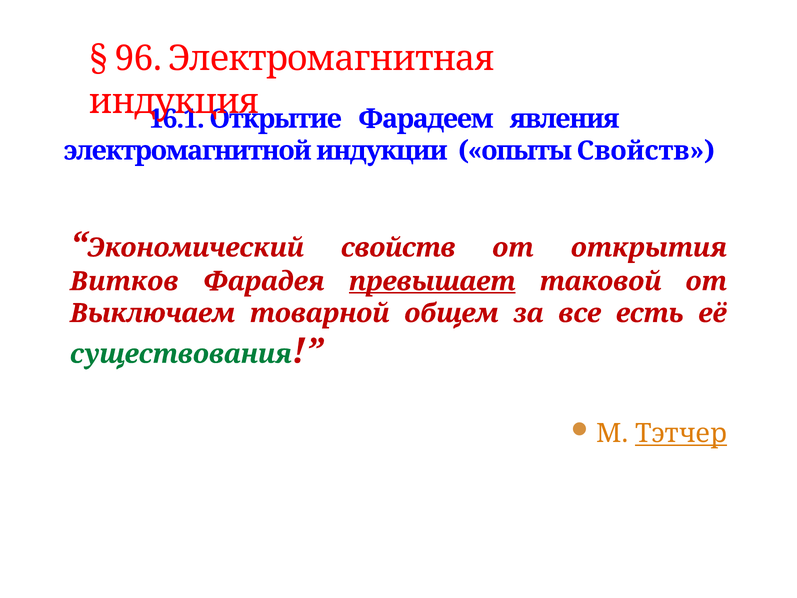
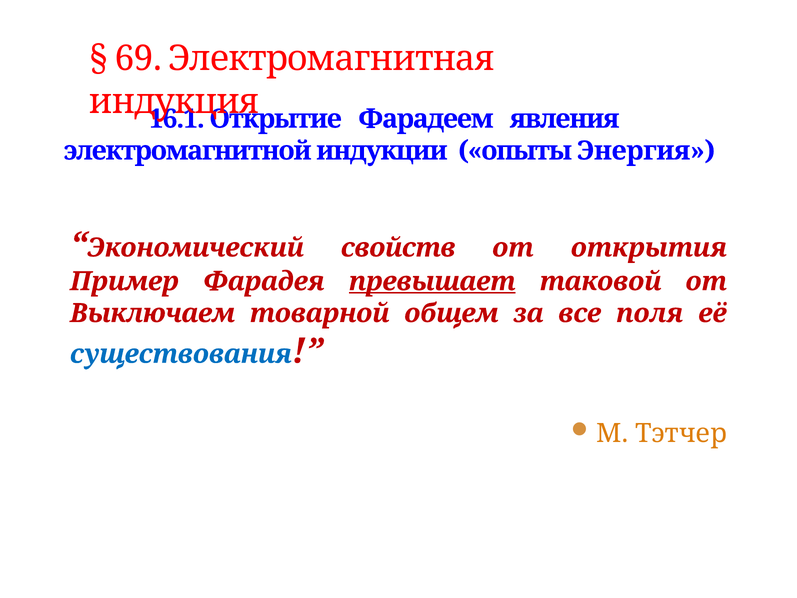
96: 96 -> 69 (138, 59)
опыты Свойств: Свойств -> Энергия (646, 151)
Витков: Витков -> Пример (124, 281)
есть: есть -> поля (650, 313)
существования colour: green -> blue (181, 354)
Тэтчер underline: present -> none (681, 433)
